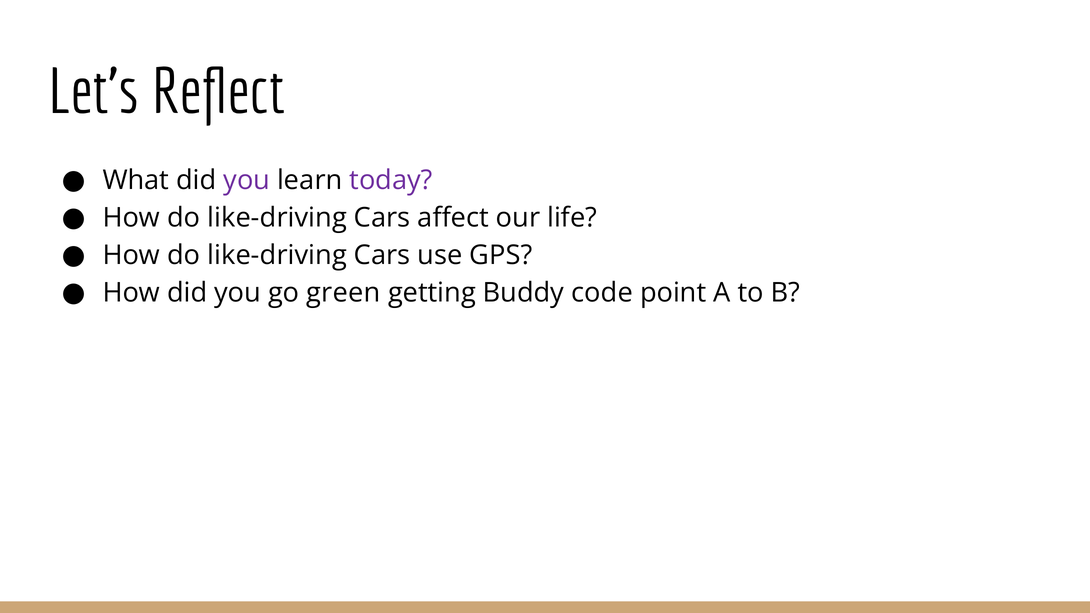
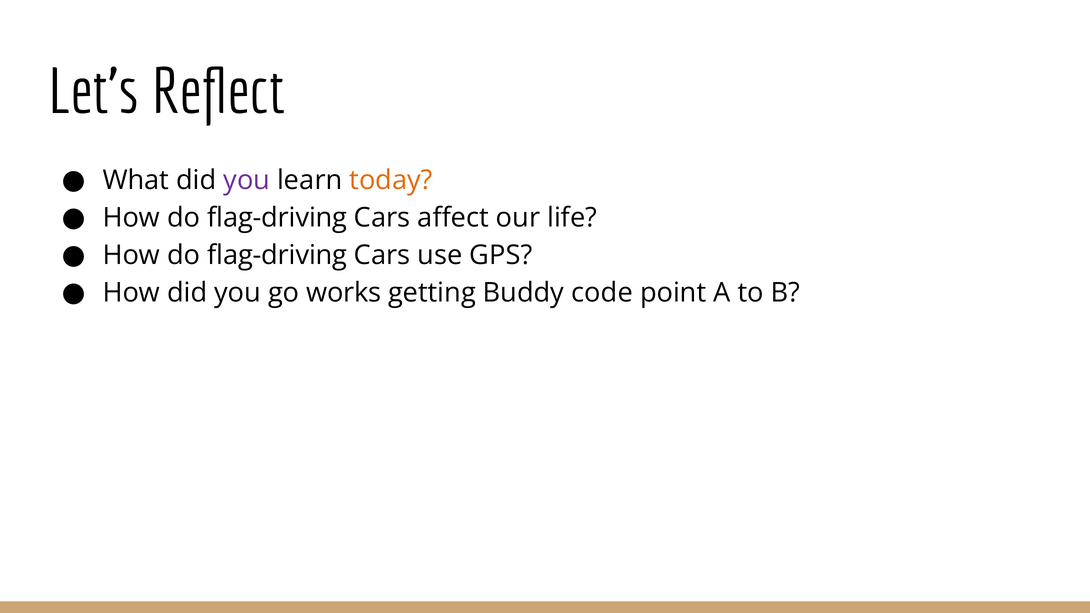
today colour: purple -> orange (391, 180)
like-driving: like-driving -> flag-driving (277, 218)
like-driving: like-driving -> flag-driving (277, 255)
green: green -> works (344, 293)
